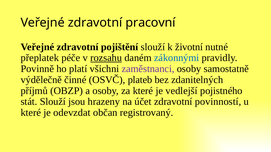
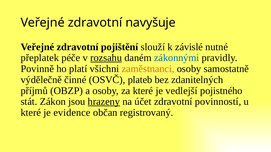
pracovní: pracovní -> navyšuje (151, 23)
životní: životní -> závislé (189, 47)
zaměstnanci colour: purple -> orange (148, 69)
stát Slouží: Slouží -> Zákon (53, 102)
hrazeny underline: none -> present (104, 102)
odevzdat: odevzdat -> evidence (72, 113)
